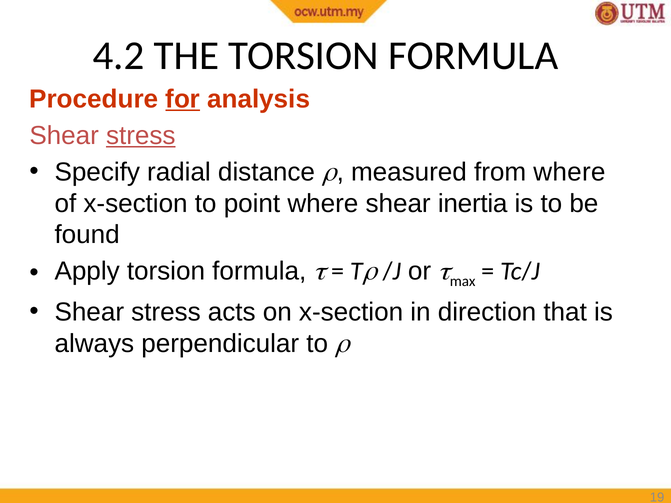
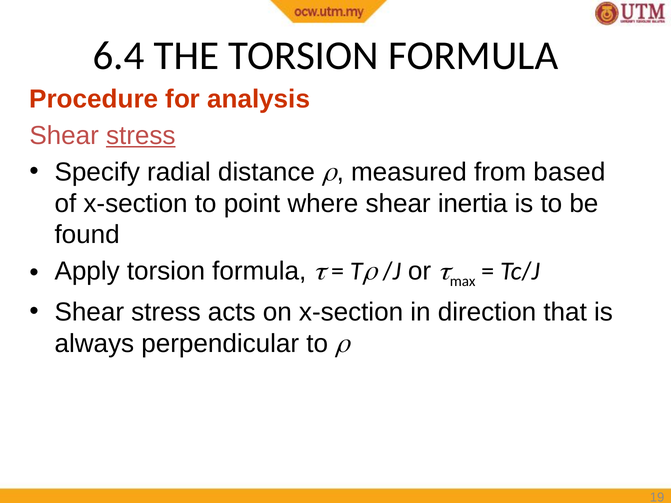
4.2: 4.2 -> 6.4 (118, 56)
for underline: present -> none (183, 99)
from where: where -> based (569, 172)
